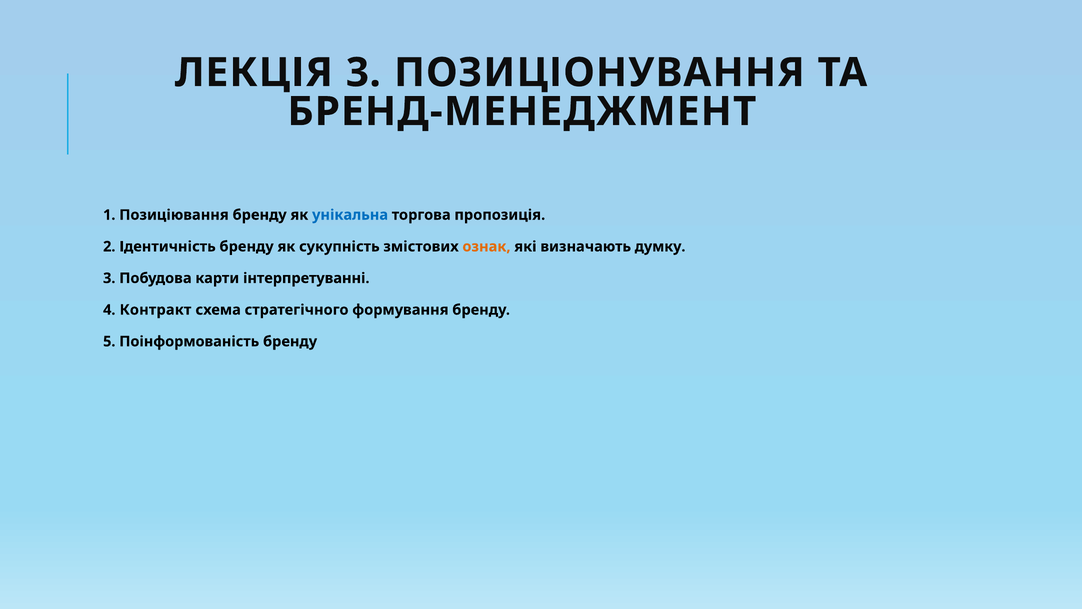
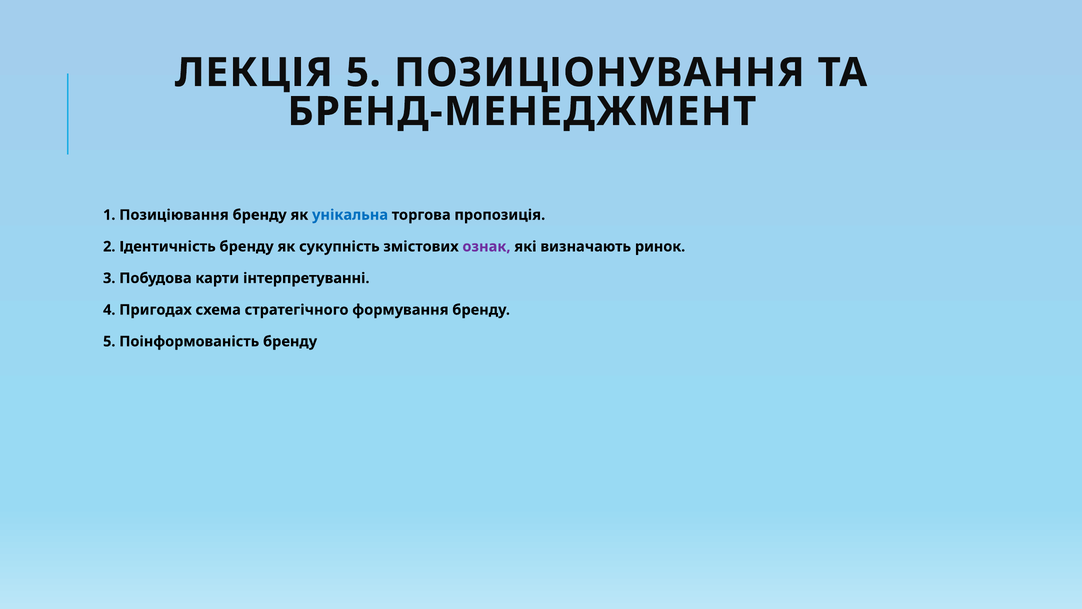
ЛЕКЦІЯ 3: 3 -> 5 (363, 73)
ознак colour: orange -> purple (486, 246)
думку: думку -> ринок (660, 246)
Контракт: Контракт -> Пригодах (156, 310)
